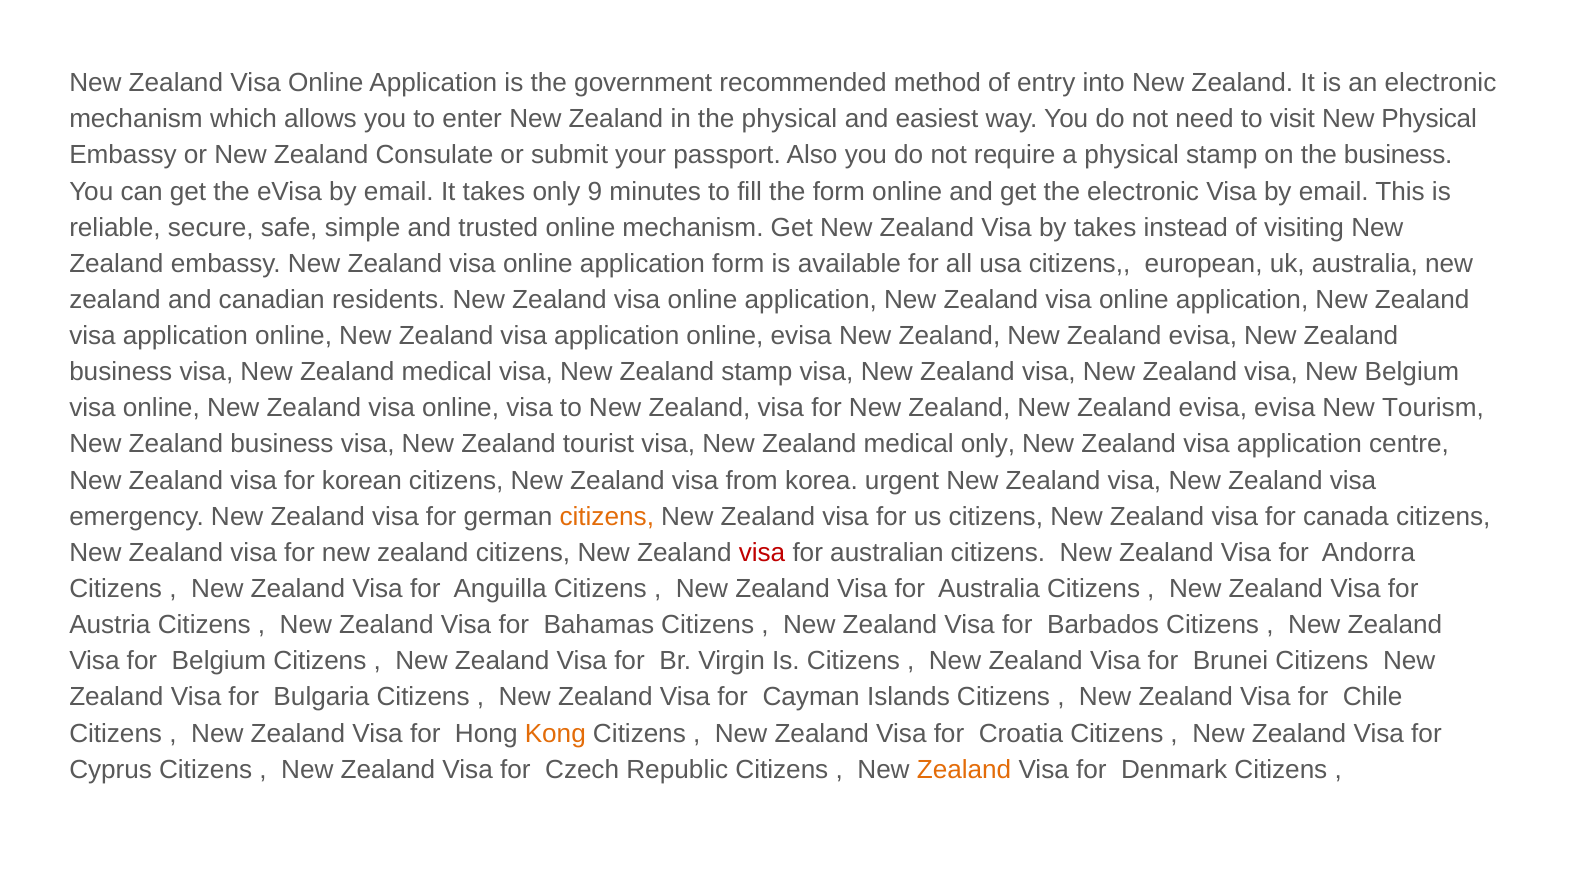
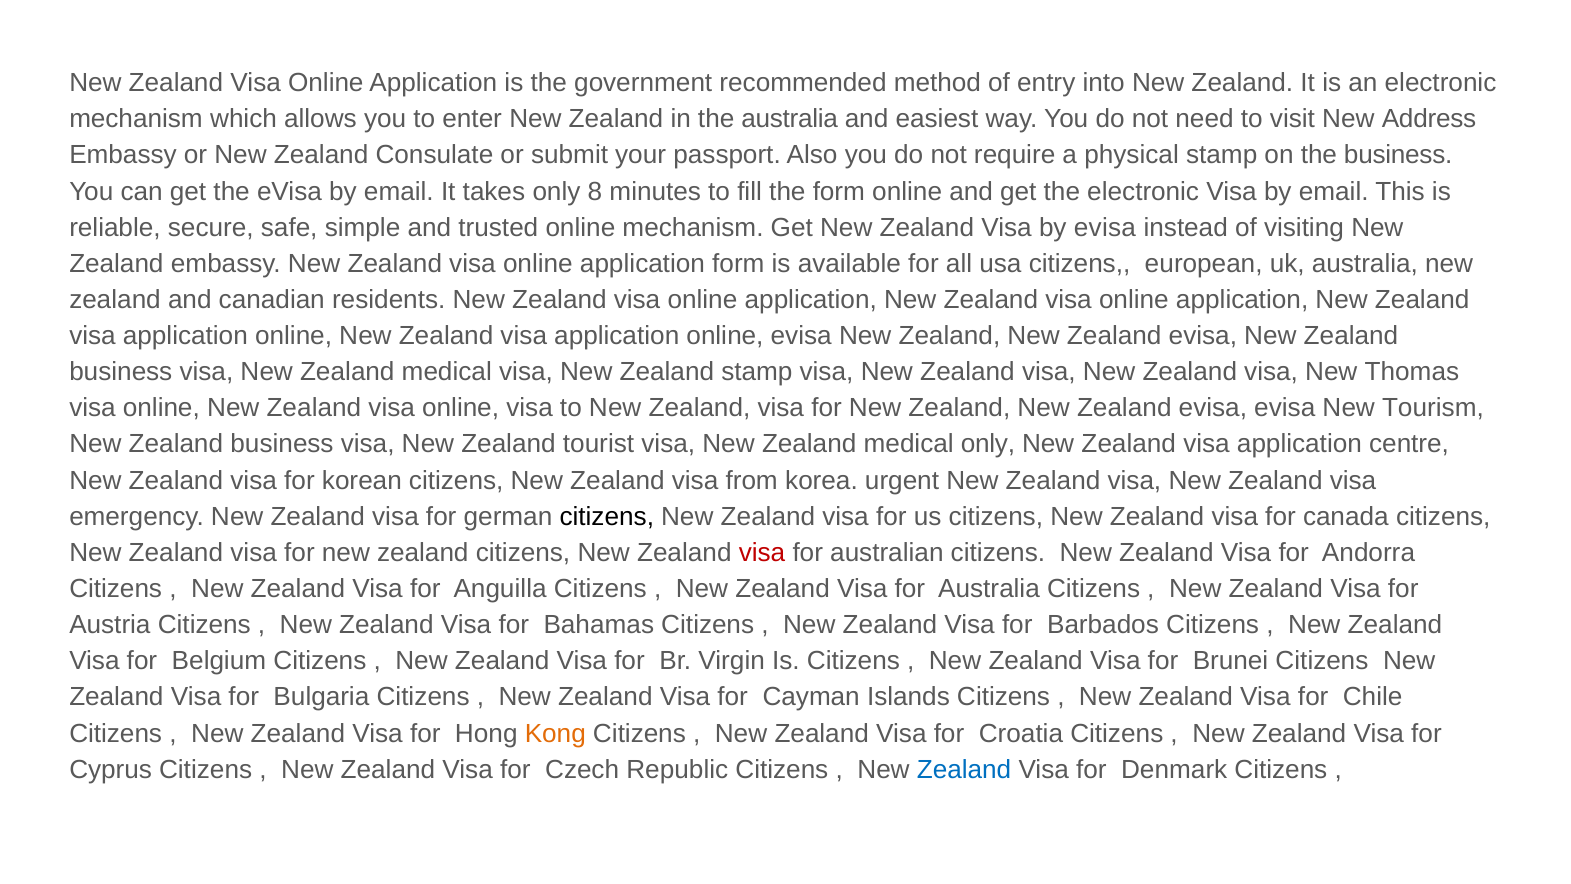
the physical: physical -> australia (790, 119)
New Physical: Physical -> Address (1429, 119)
9: 9 -> 8 (595, 191)
by takes: takes -> evisa (1105, 227)
New Belgium: Belgium -> Thomas (1412, 372)
citizens colour: orange -> black (607, 516)
Zealand colour: orange -> blue (964, 769)
